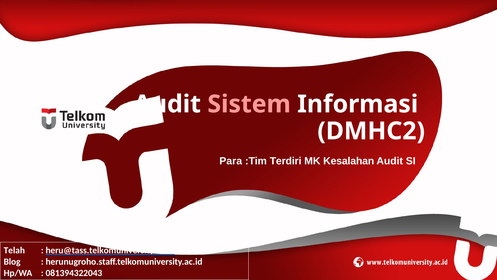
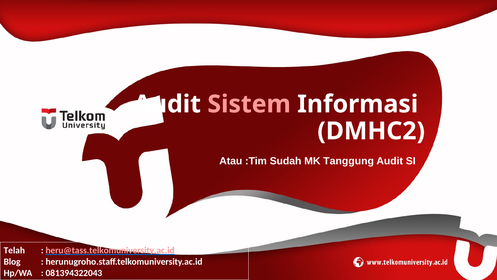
Para: Para -> Atau (231, 161)
Terdiri: Terdiri -> Sudah (286, 161)
Kesalahan: Kesalahan -> Tanggung (349, 161)
heru@tass.telkomuniversity.ac.id colour: white -> pink (110, 250)
